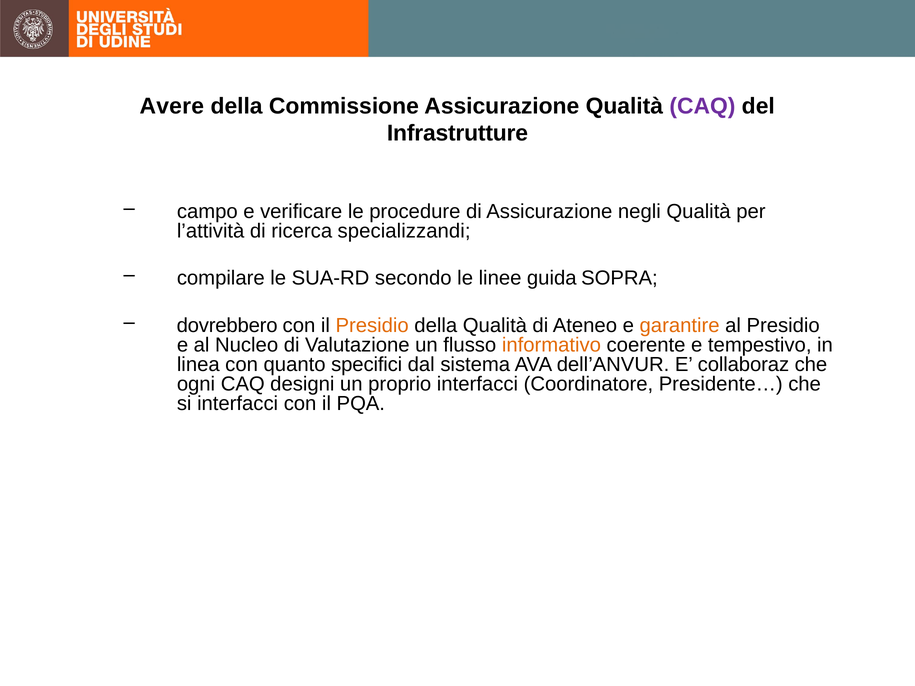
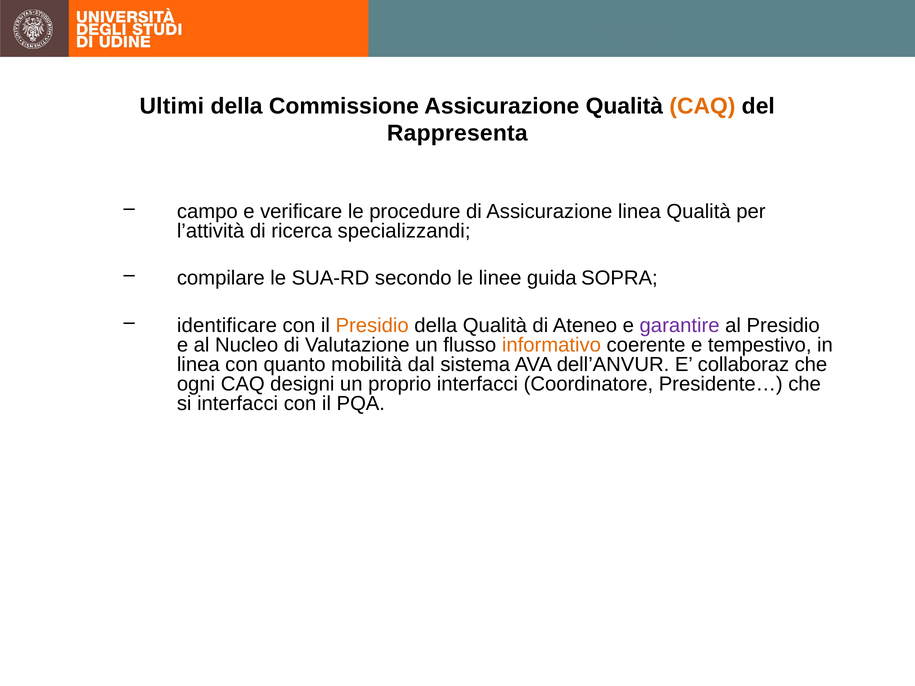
Avere: Avere -> Ultimi (172, 106)
CAQ colour: purple -> orange (702, 106)
Infrastrutture: Infrastrutture -> Rappresenta (457, 133)
Assicurazione negli: negli -> linea (639, 212)
dovrebbero: dovrebbero -> identificare (227, 326)
garantire colour: orange -> purple (680, 326)
specifici: specifici -> mobilità (367, 365)
